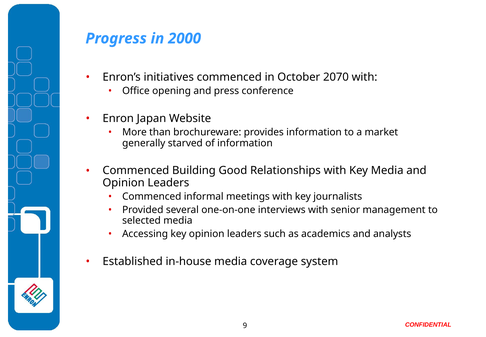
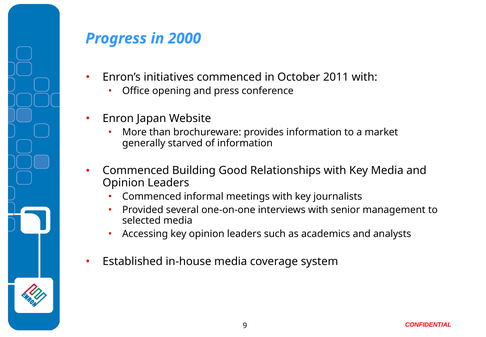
2070: 2070 -> 2011 (336, 77)
